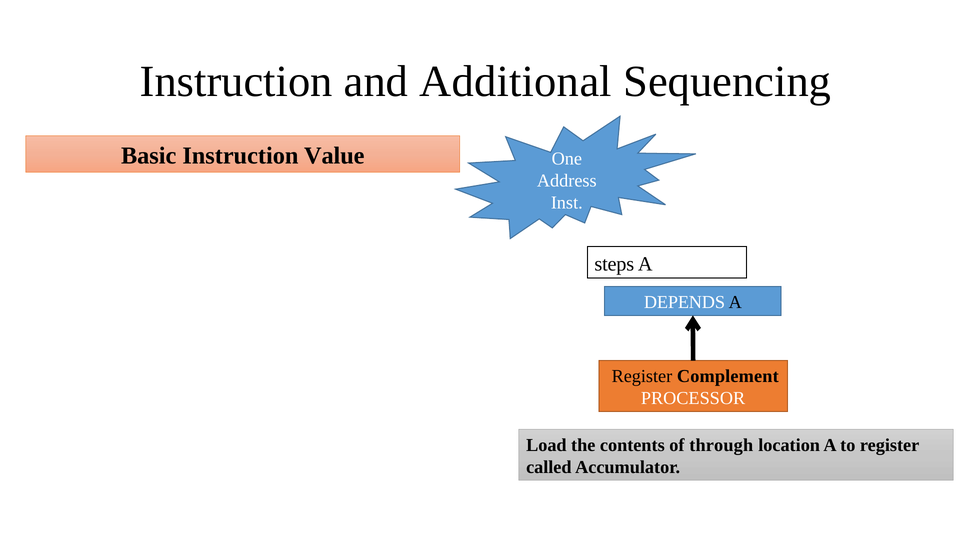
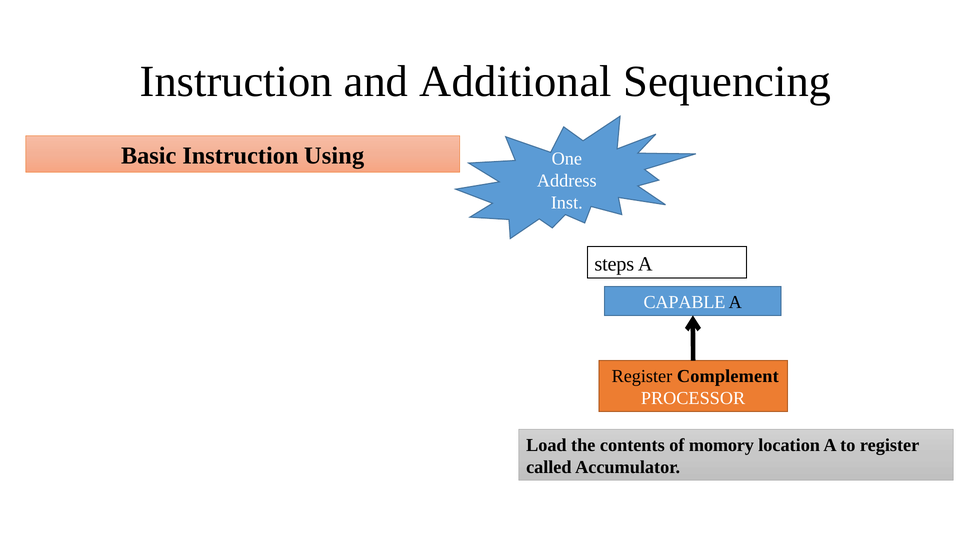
Value: Value -> Using (334, 156)
DEPENDS: DEPENDS -> CAPABLE (684, 302)
through: through -> momory (721, 445)
